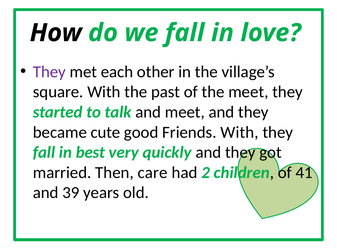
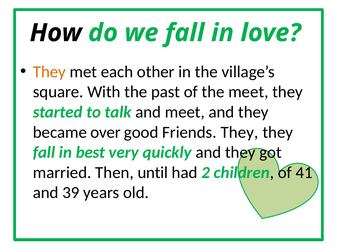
They colour: purple -> orange (49, 72)
cute: cute -> over (106, 133)
Friends With: With -> They (239, 133)
care: care -> until (153, 173)
